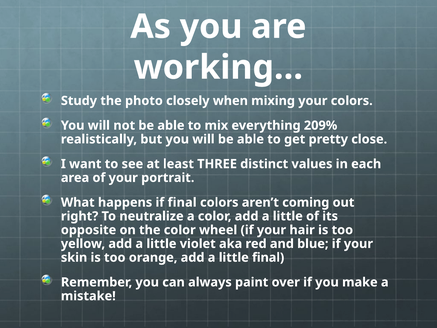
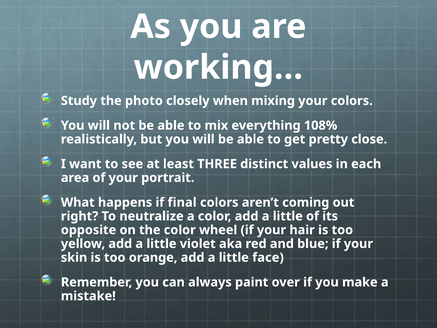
209%: 209% -> 108% (321, 125)
little final: final -> face (268, 257)
